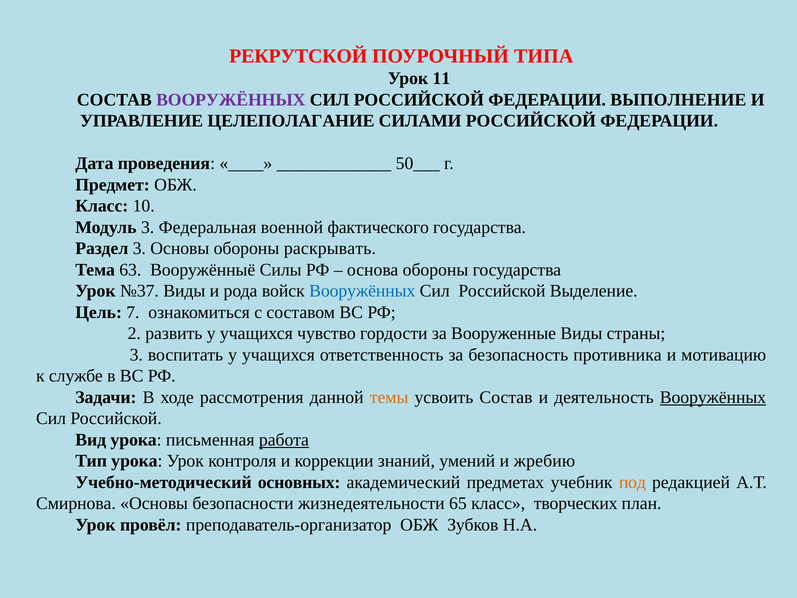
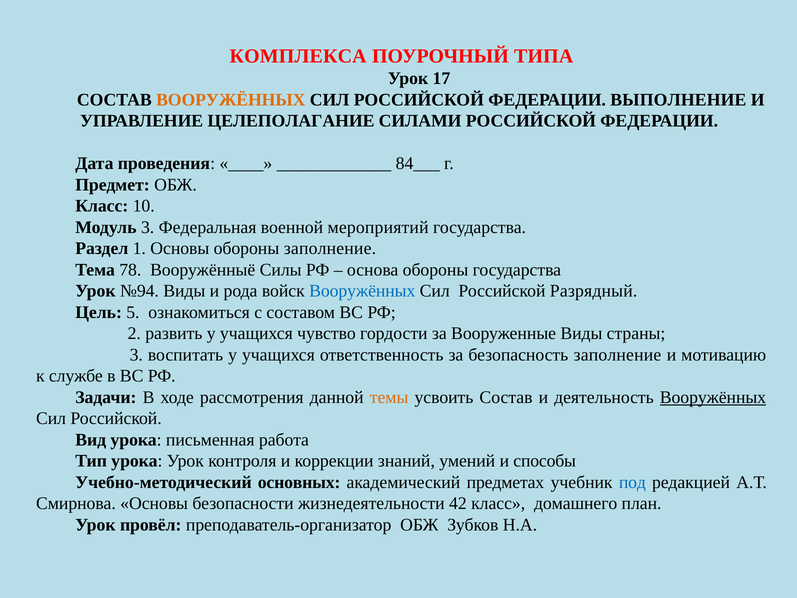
РЕКРУТСКОЙ: РЕКРУТСКОЙ -> КОМПЛЕКСА (298, 56)
11: 11 -> 17 (441, 79)
ВООРУЖЁННЫХ colour: purple -> orange (231, 100)
50___: 50___ -> 84___ (418, 163)
фактического: фактического -> мероприятий (378, 227)
Раздел 3: 3 -> 1 (139, 248)
обороны раскрывать: раскрывать -> заполнение (330, 248)
63: 63 -> 78 (130, 270)
№37: №37 -> №94 (139, 291)
Выделение: Выделение -> Разрядный (594, 291)
7: 7 -> 5 (133, 312)
безопасность противника: противника -> заполнение (617, 355)
работа underline: present -> none (284, 440)
жребию: жребию -> способы (545, 461)
под colour: orange -> blue (632, 482)
65: 65 -> 42 (458, 503)
творческих: творческих -> домашнего (576, 503)
